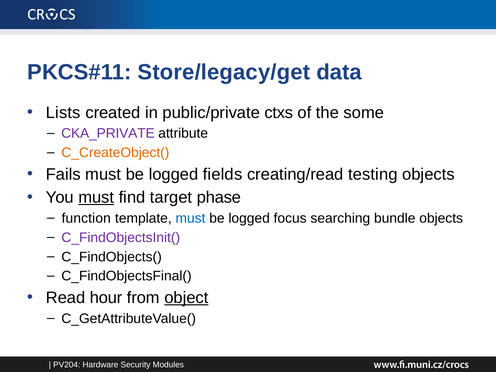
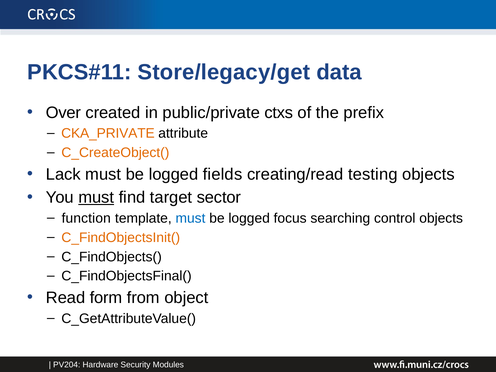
Lists: Lists -> Over (63, 113)
some: some -> prefix (364, 113)
CKA_PRIVATE colour: purple -> orange (108, 133)
Fails: Fails -> Lack (63, 174)
phase: phase -> sector (219, 197)
bundle: bundle -> control (395, 218)
C_FindObjectsInit( colour: purple -> orange (121, 238)
hour: hour -> form (106, 298)
object underline: present -> none (186, 298)
